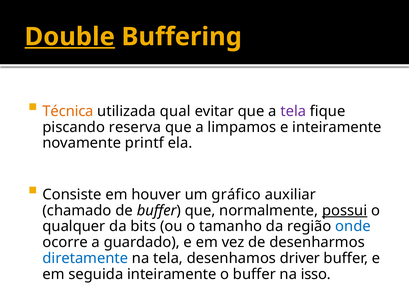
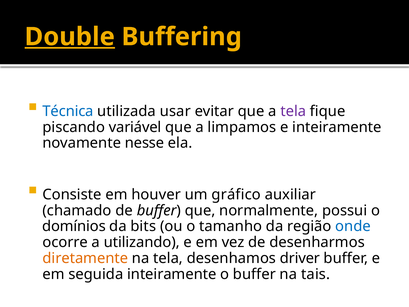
Técnica colour: orange -> blue (68, 111)
qual: qual -> usar (175, 111)
reserva: reserva -> variável (135, 127)
printf: printf -> nesse (145, 143)
possui underline: present -> none (345, 210)
qualquer: qualquer -> domínios (74, 226)
guardado: guardado -> utilizando (142, 242)
diretamente colour: blue -> orange (85, 258)
isso: isso -> tais (316, 274)
